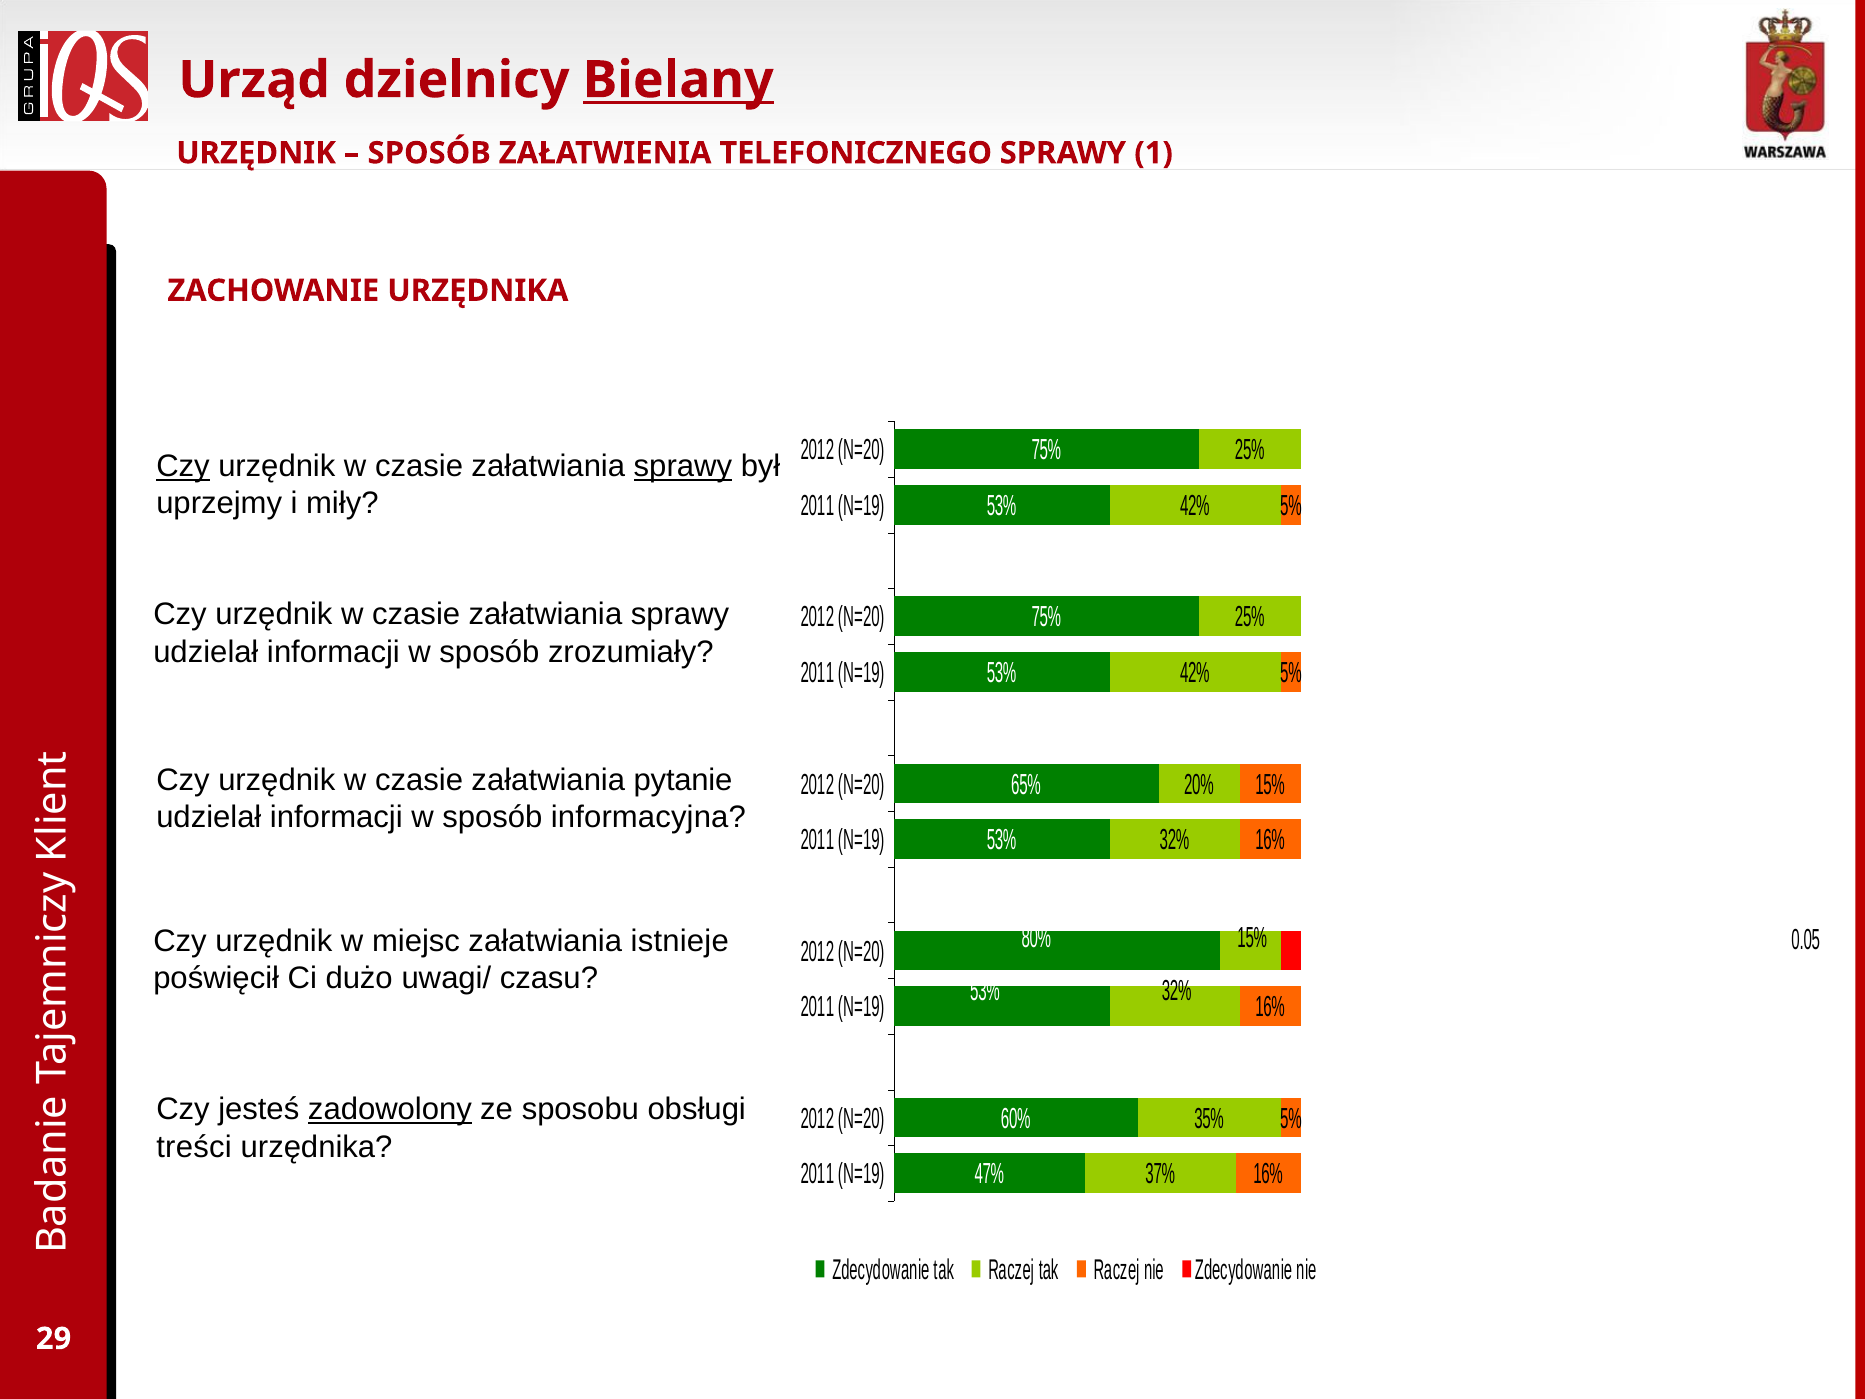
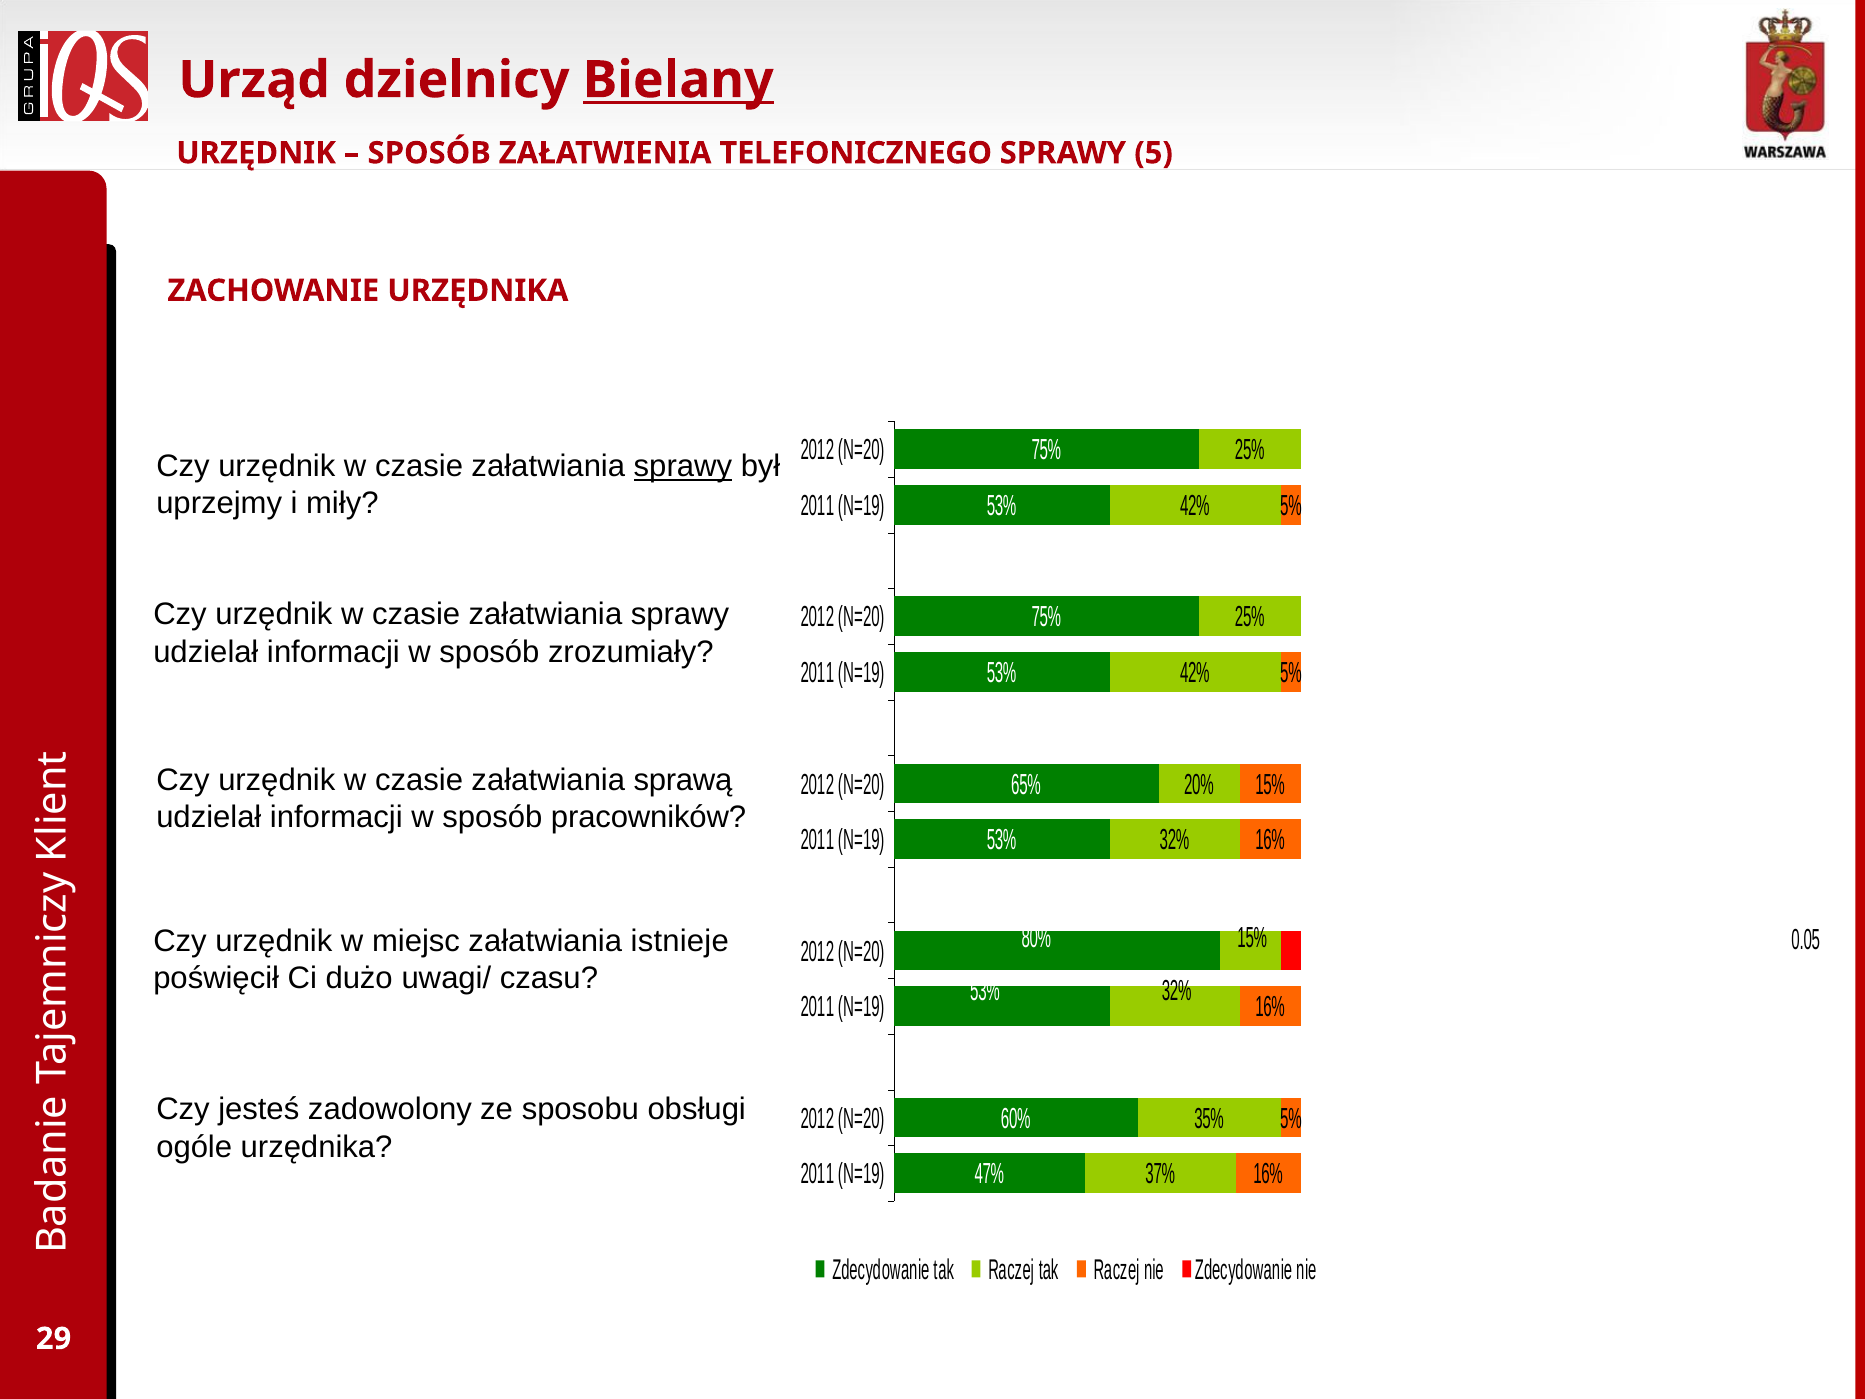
1: 1 -> 5 (1154, 153)
Czy underline: present -> none (183, 466)
pytanie: pytanie -> sprawą (683, 780)
informacyjna: informacyjna -> pracowników (649, 817)
zadowolony underline: present -> none (390, 1109)
treści: treści -> ogóle (194, 1147)
